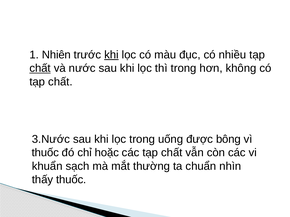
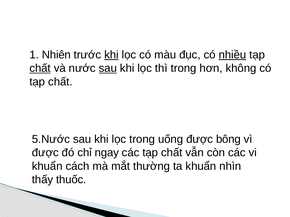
nhiều underline: none -> present (232, 55)
sau underline: none -> present (108, 68)
3.Nước: 3.Nước -> 5.Nước (51, 139)
thuốc: thuốc -> được (45, 153)
hoặc: hoặc -> ngay (107, 153)
sạch: sạch -> cách (78, 167)
ta chuẩn: chuẩn -> khuẩn (201, 167)
